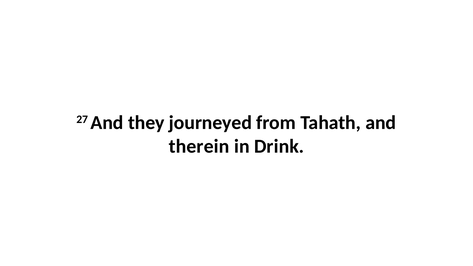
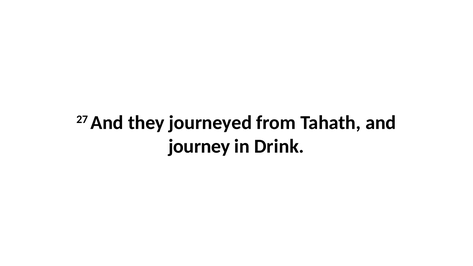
therein: therein -> journey (199, 146)
